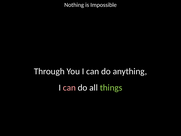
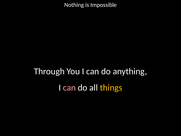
things colour: light green -> yellow (111, 88)
